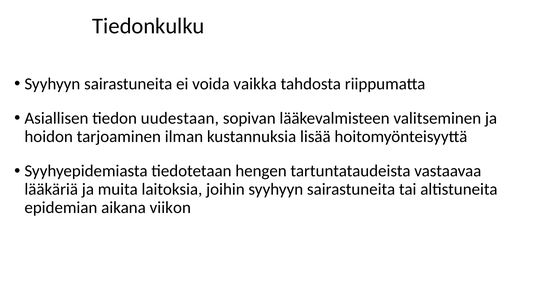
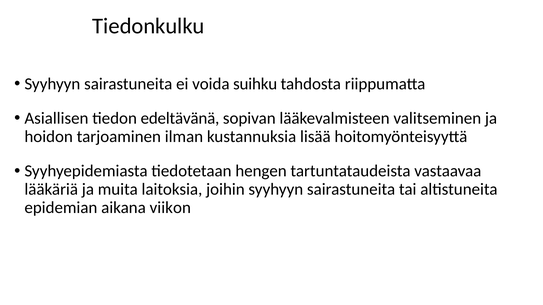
vaikka: vaikka -> suihku (255, 84)
uudestaan: uudestaan -> edeltävänä (180, 118)
